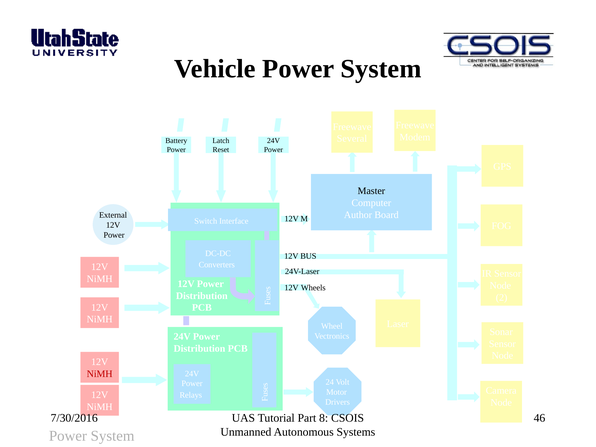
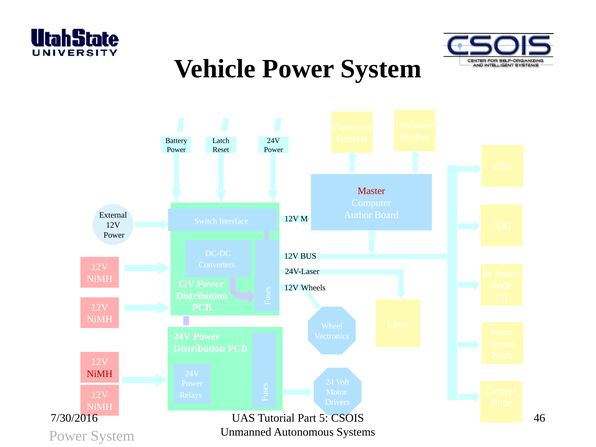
Several: Several -> General (352, 139)
Master colour: black -> red (371, 191)
8: 8 -> 5 (324, 418)
